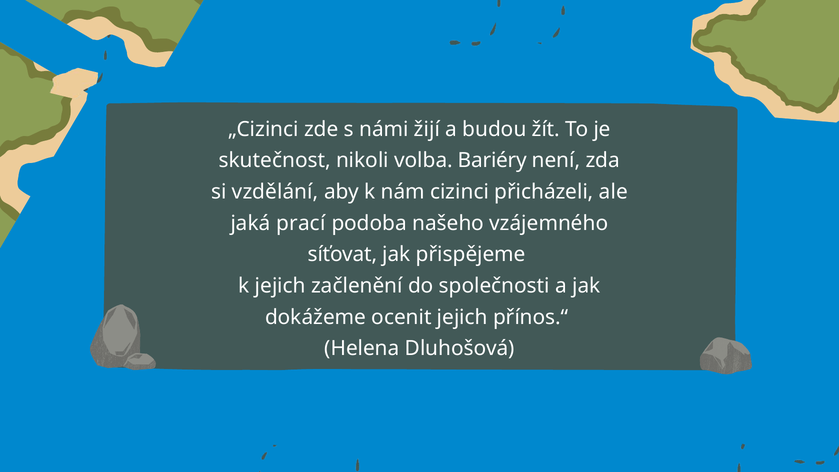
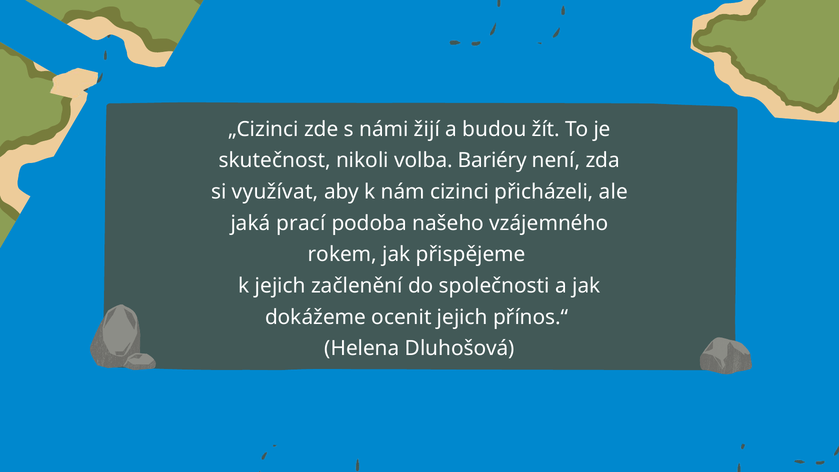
vzdělání: vzdělání -> využívat (275, 192)
síťovat: síťovat -> rokem (342, 255)
